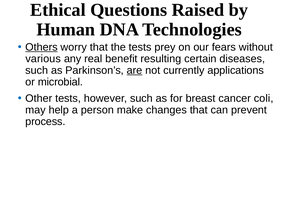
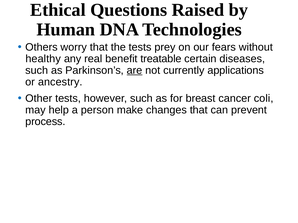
Others underline: present -> none (41, 47)
various: various -> healthy (43, 59)
resulting: resulting -> treatable (161, 59)
microbial: microbial -> ancestry (60, 82)
